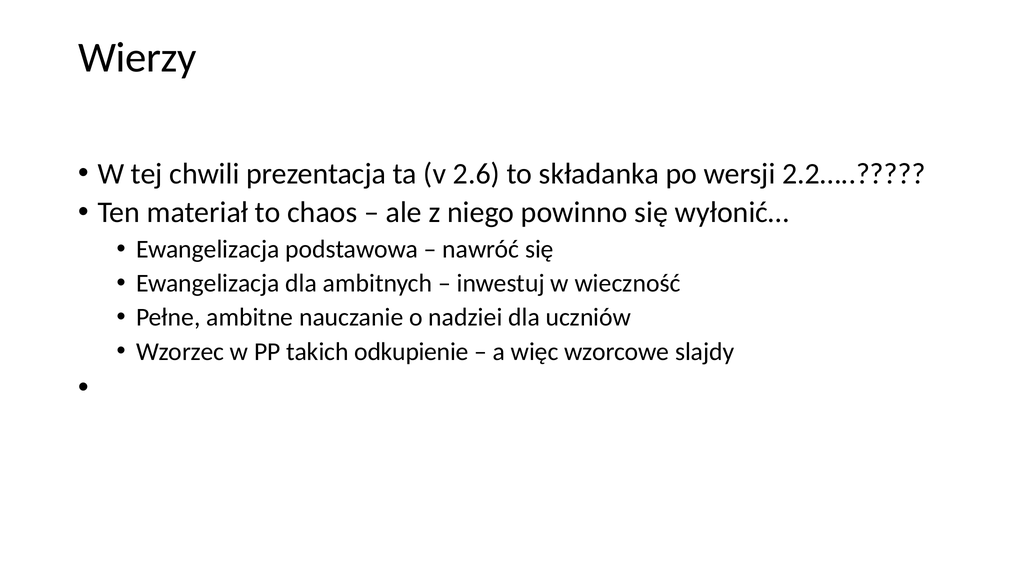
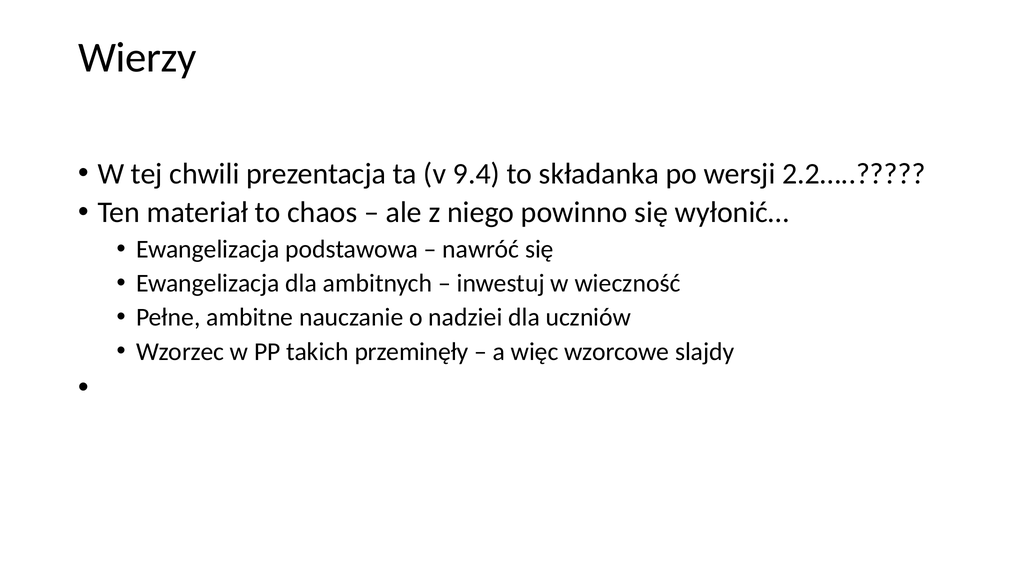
2.6: 2.6 -> 9.4 (476, 174)
odkupienie: odkupienie -> przeminęły (412, 351)
